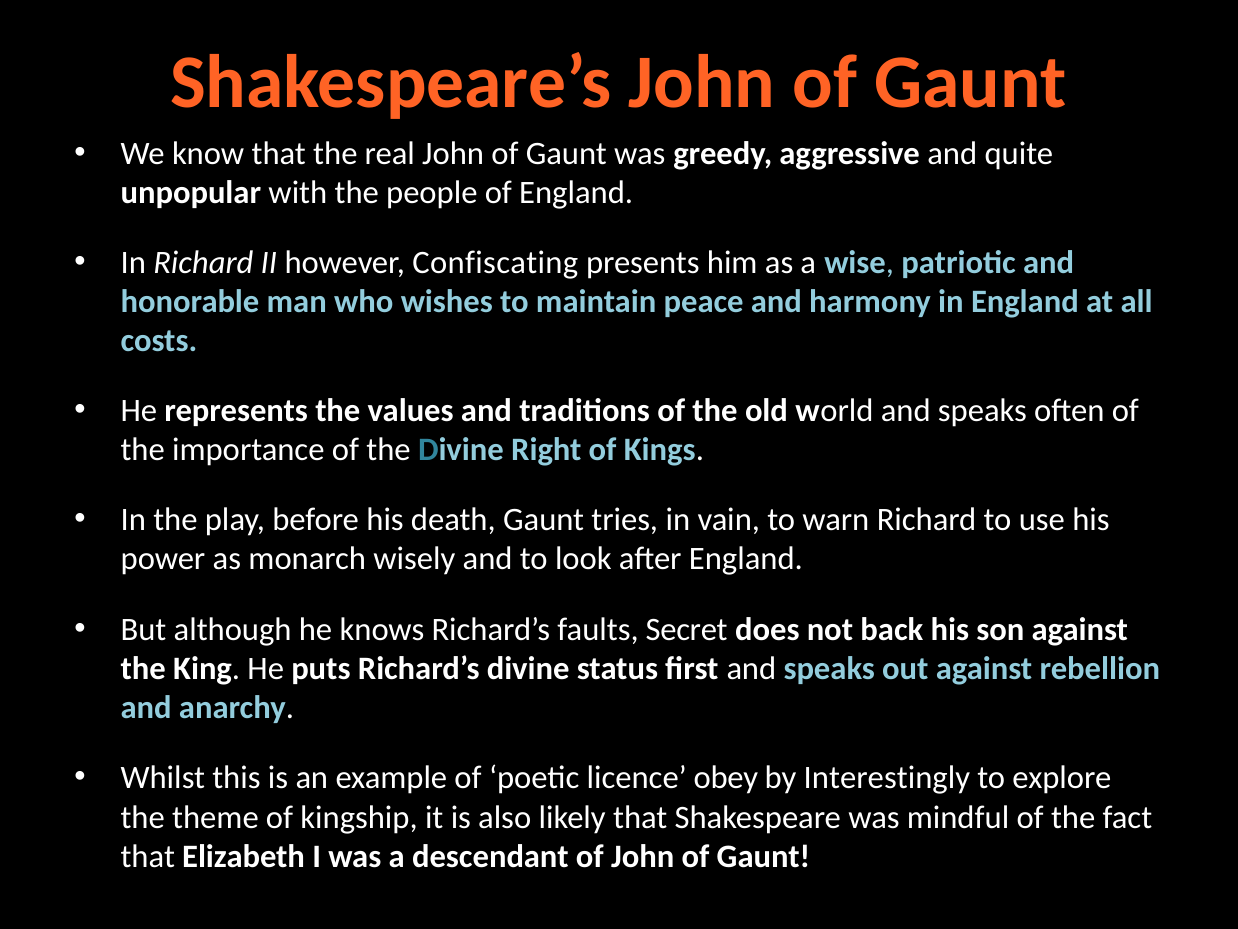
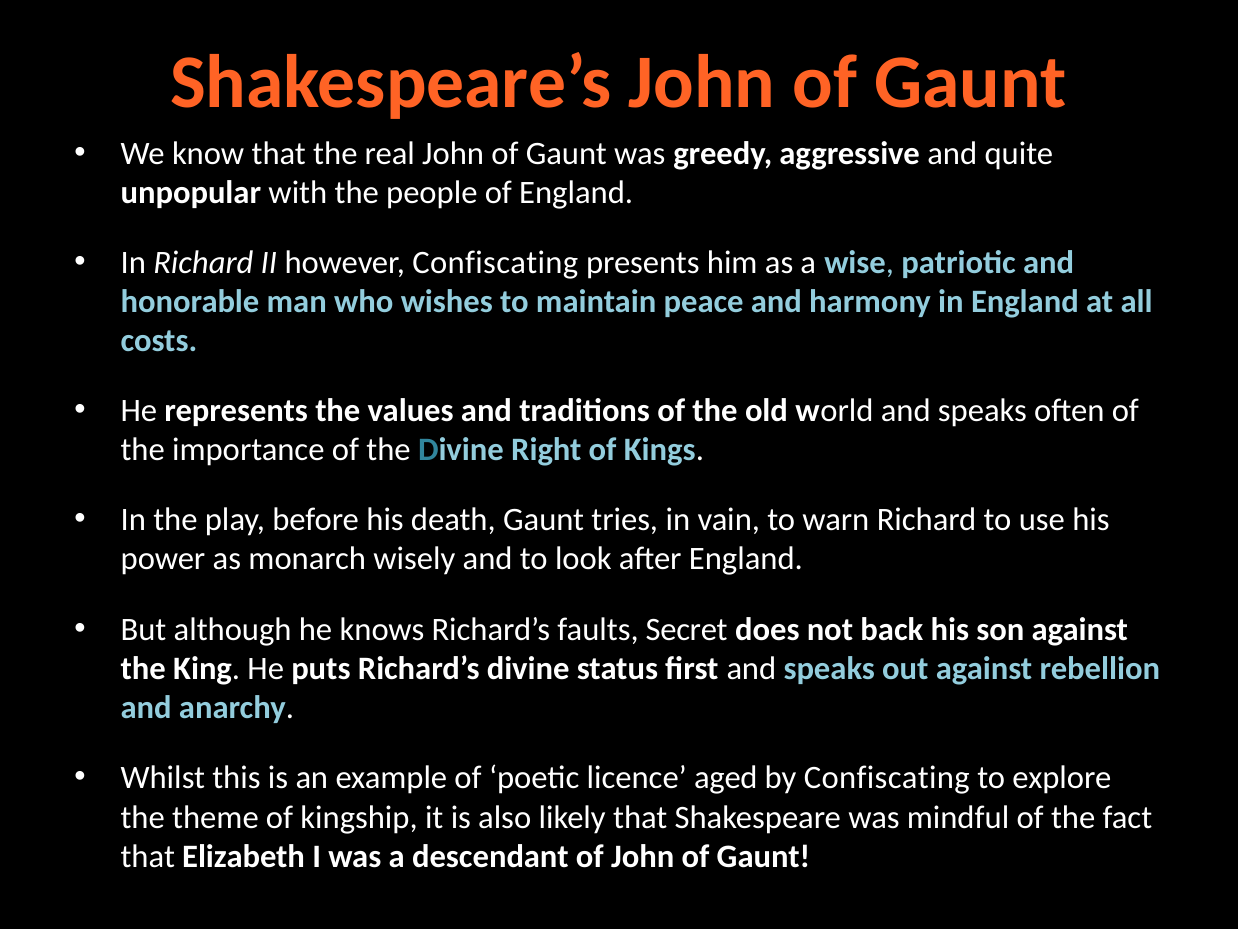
obey: obey -> aged (726, 778)
by Interestingly: Interestingly -> Confiscating (887, 778)
